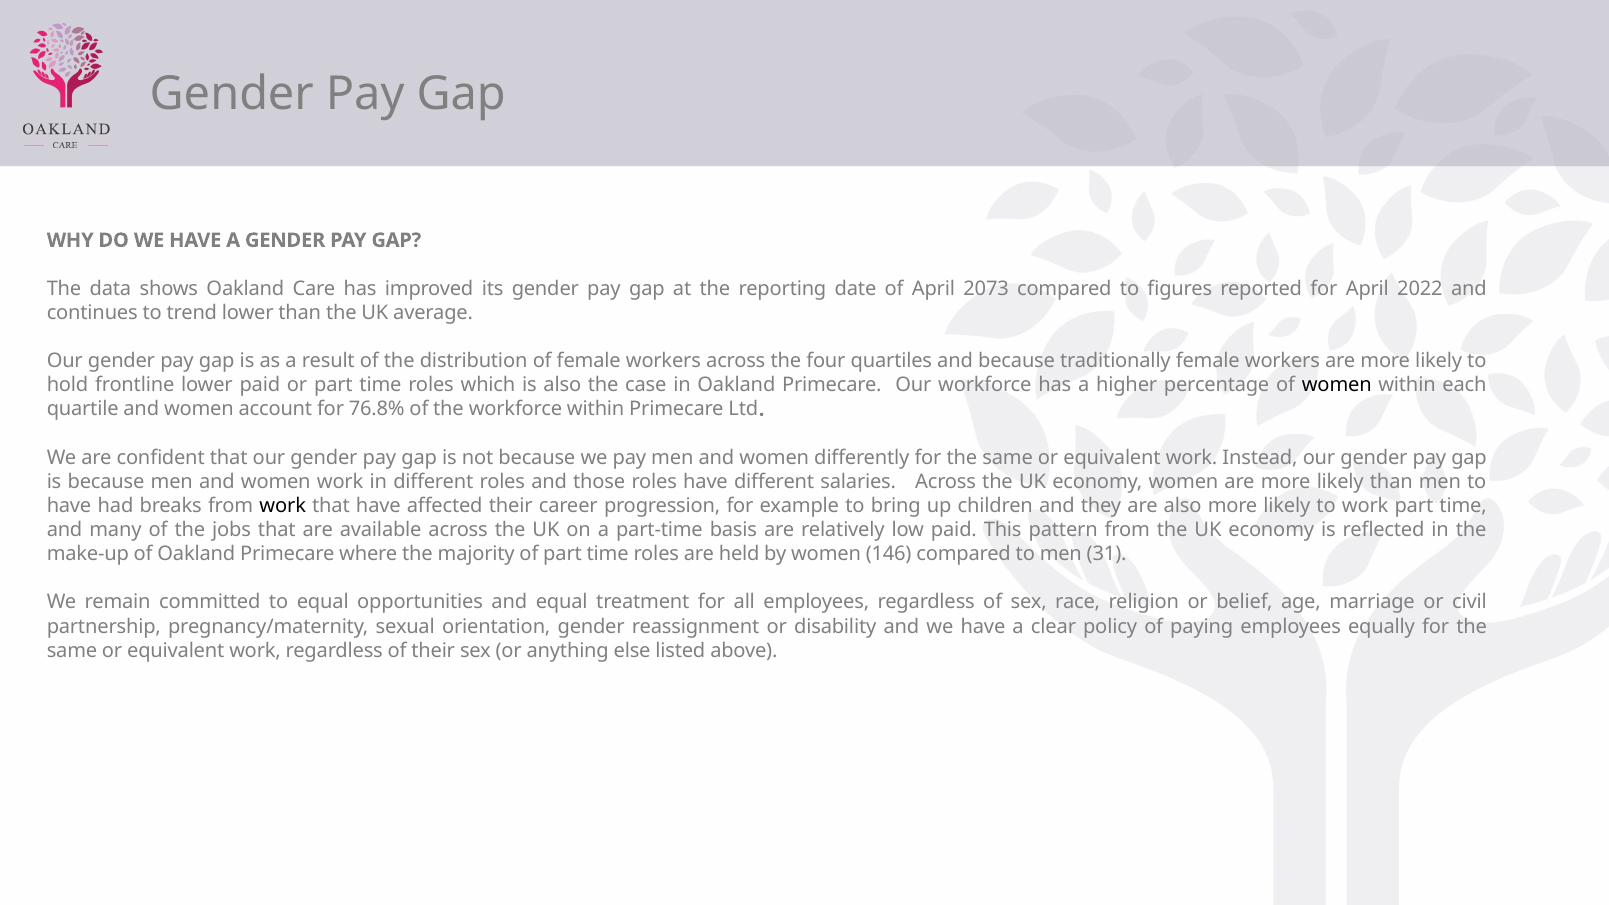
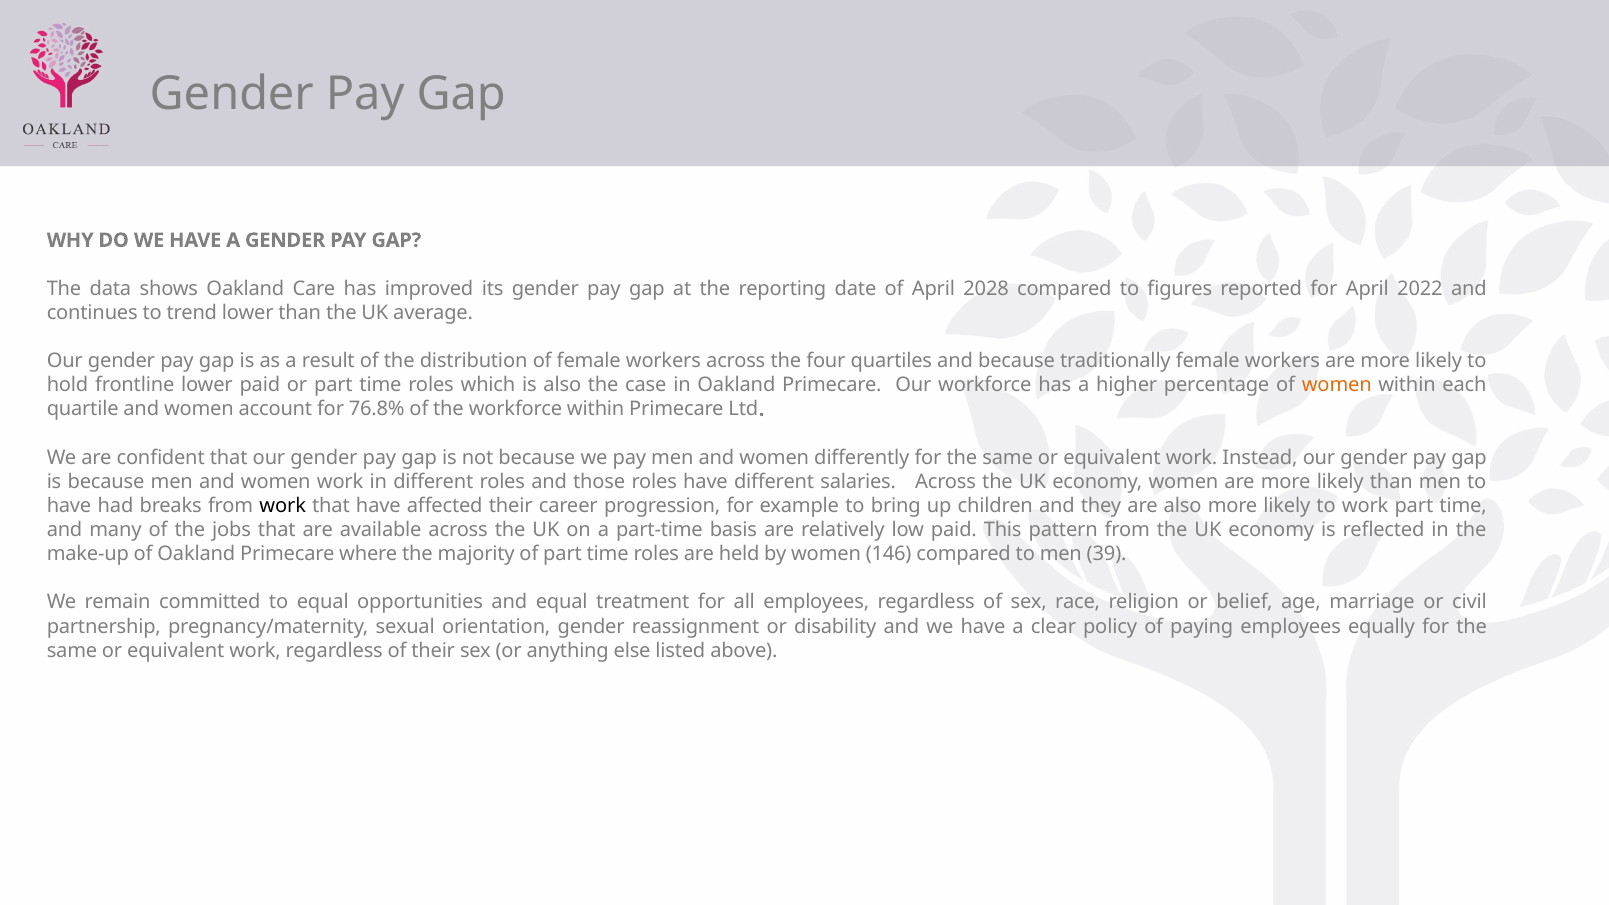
2073: 2073 -> 2028 (986, 289)
women colour: black -> orange (1337, 385)
31: 31 -> 39 (1107, 554)
